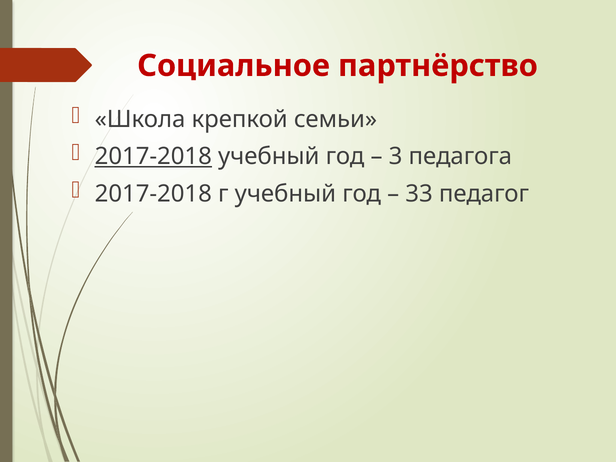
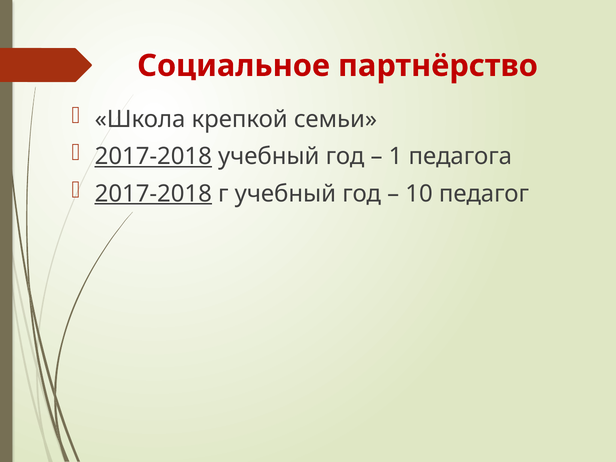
3: 3 -> 1 (396, 156)
2017-2018 underline: none -> present (153, 194)
33: 33 -> 10 (419, 194)
